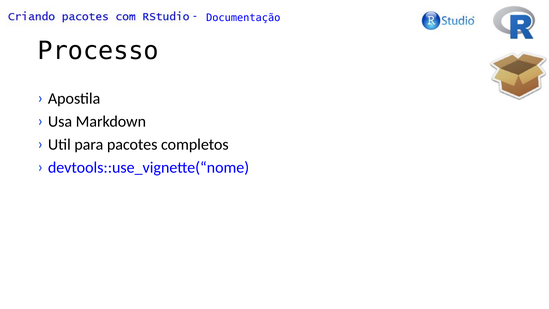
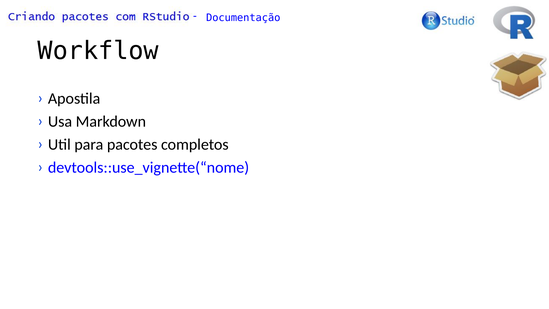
Processo: Processo -> Workflow (98, 51)
